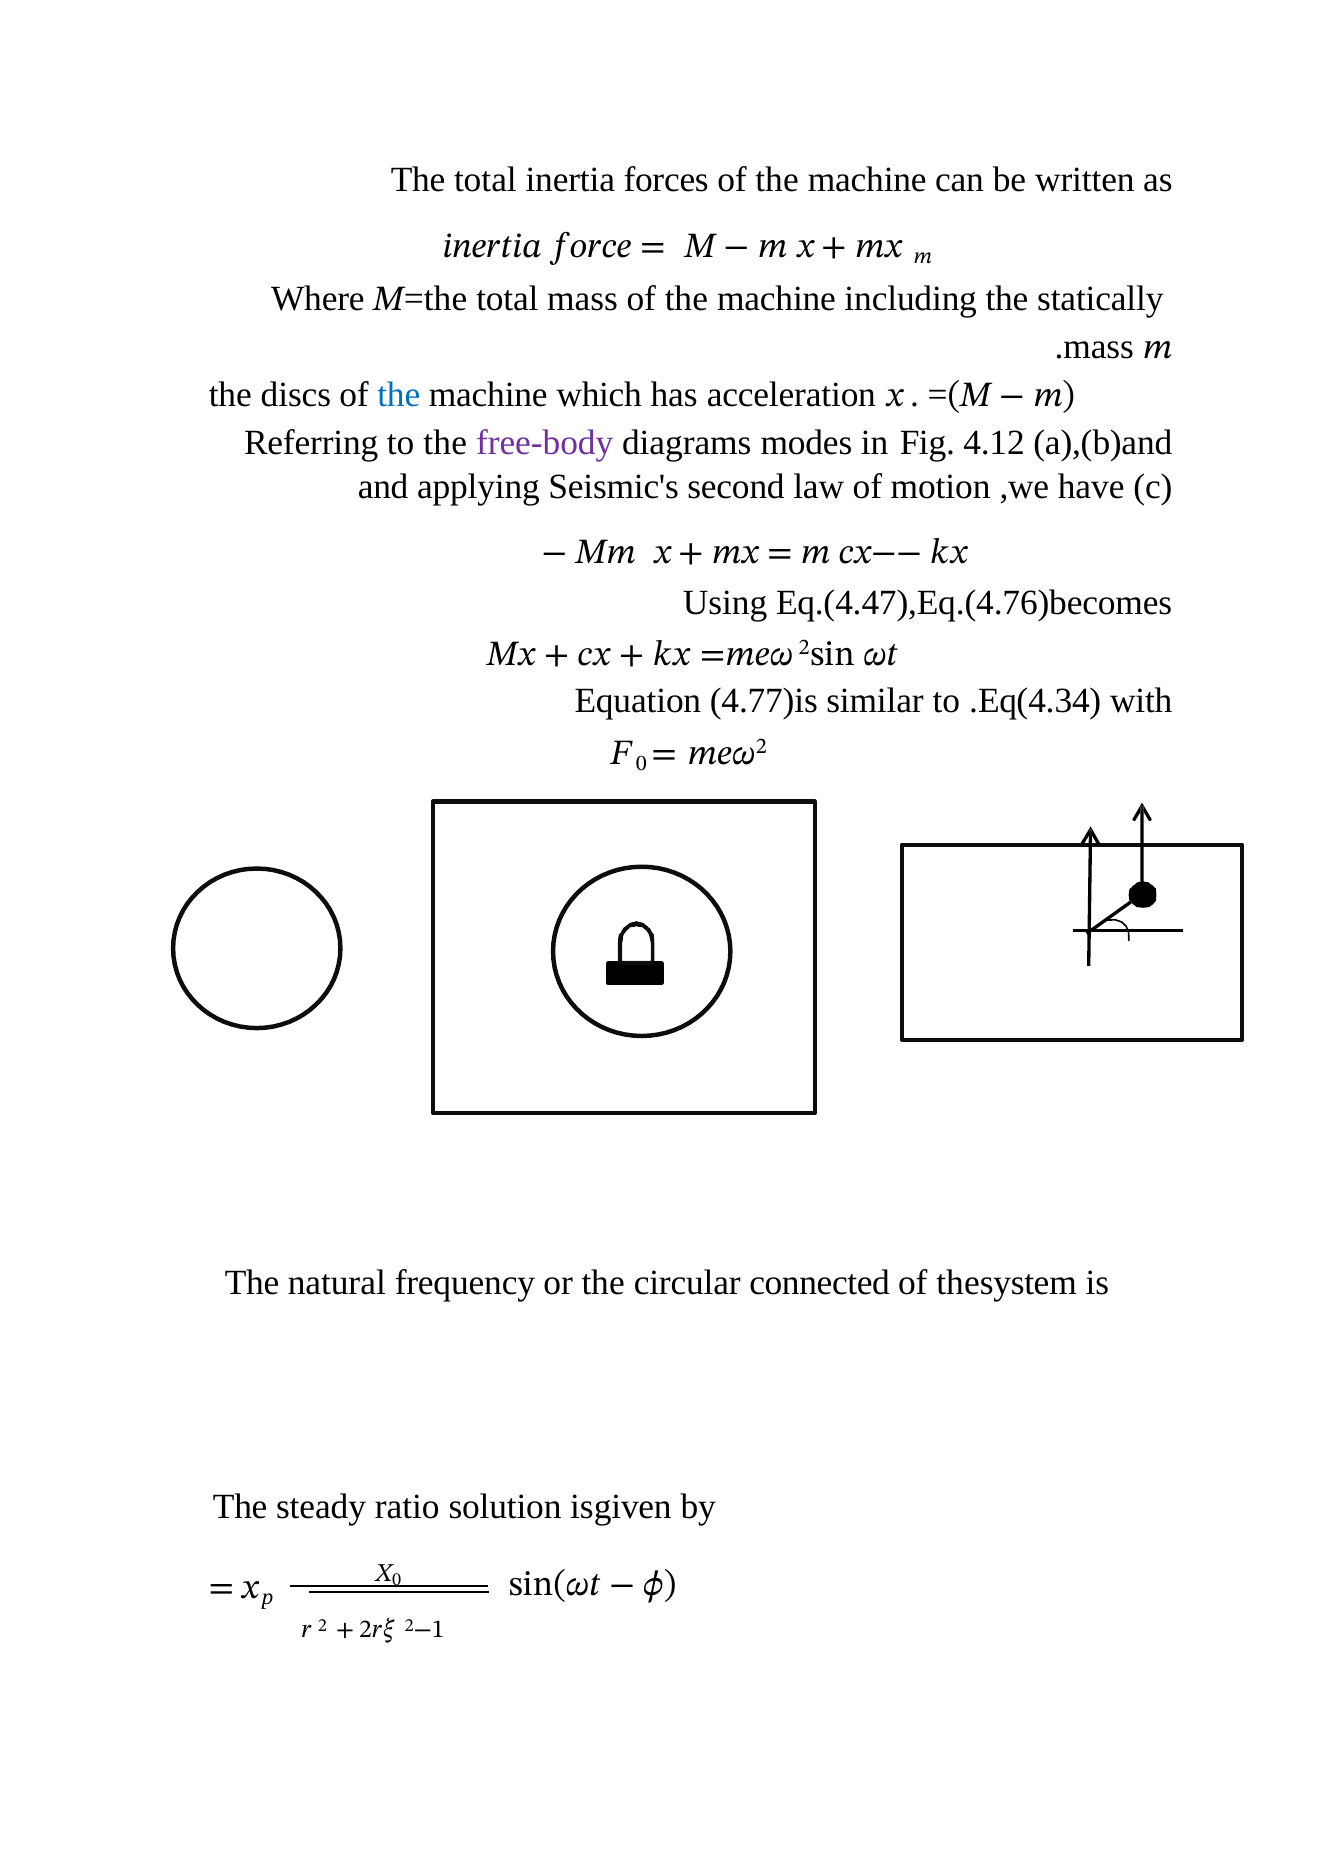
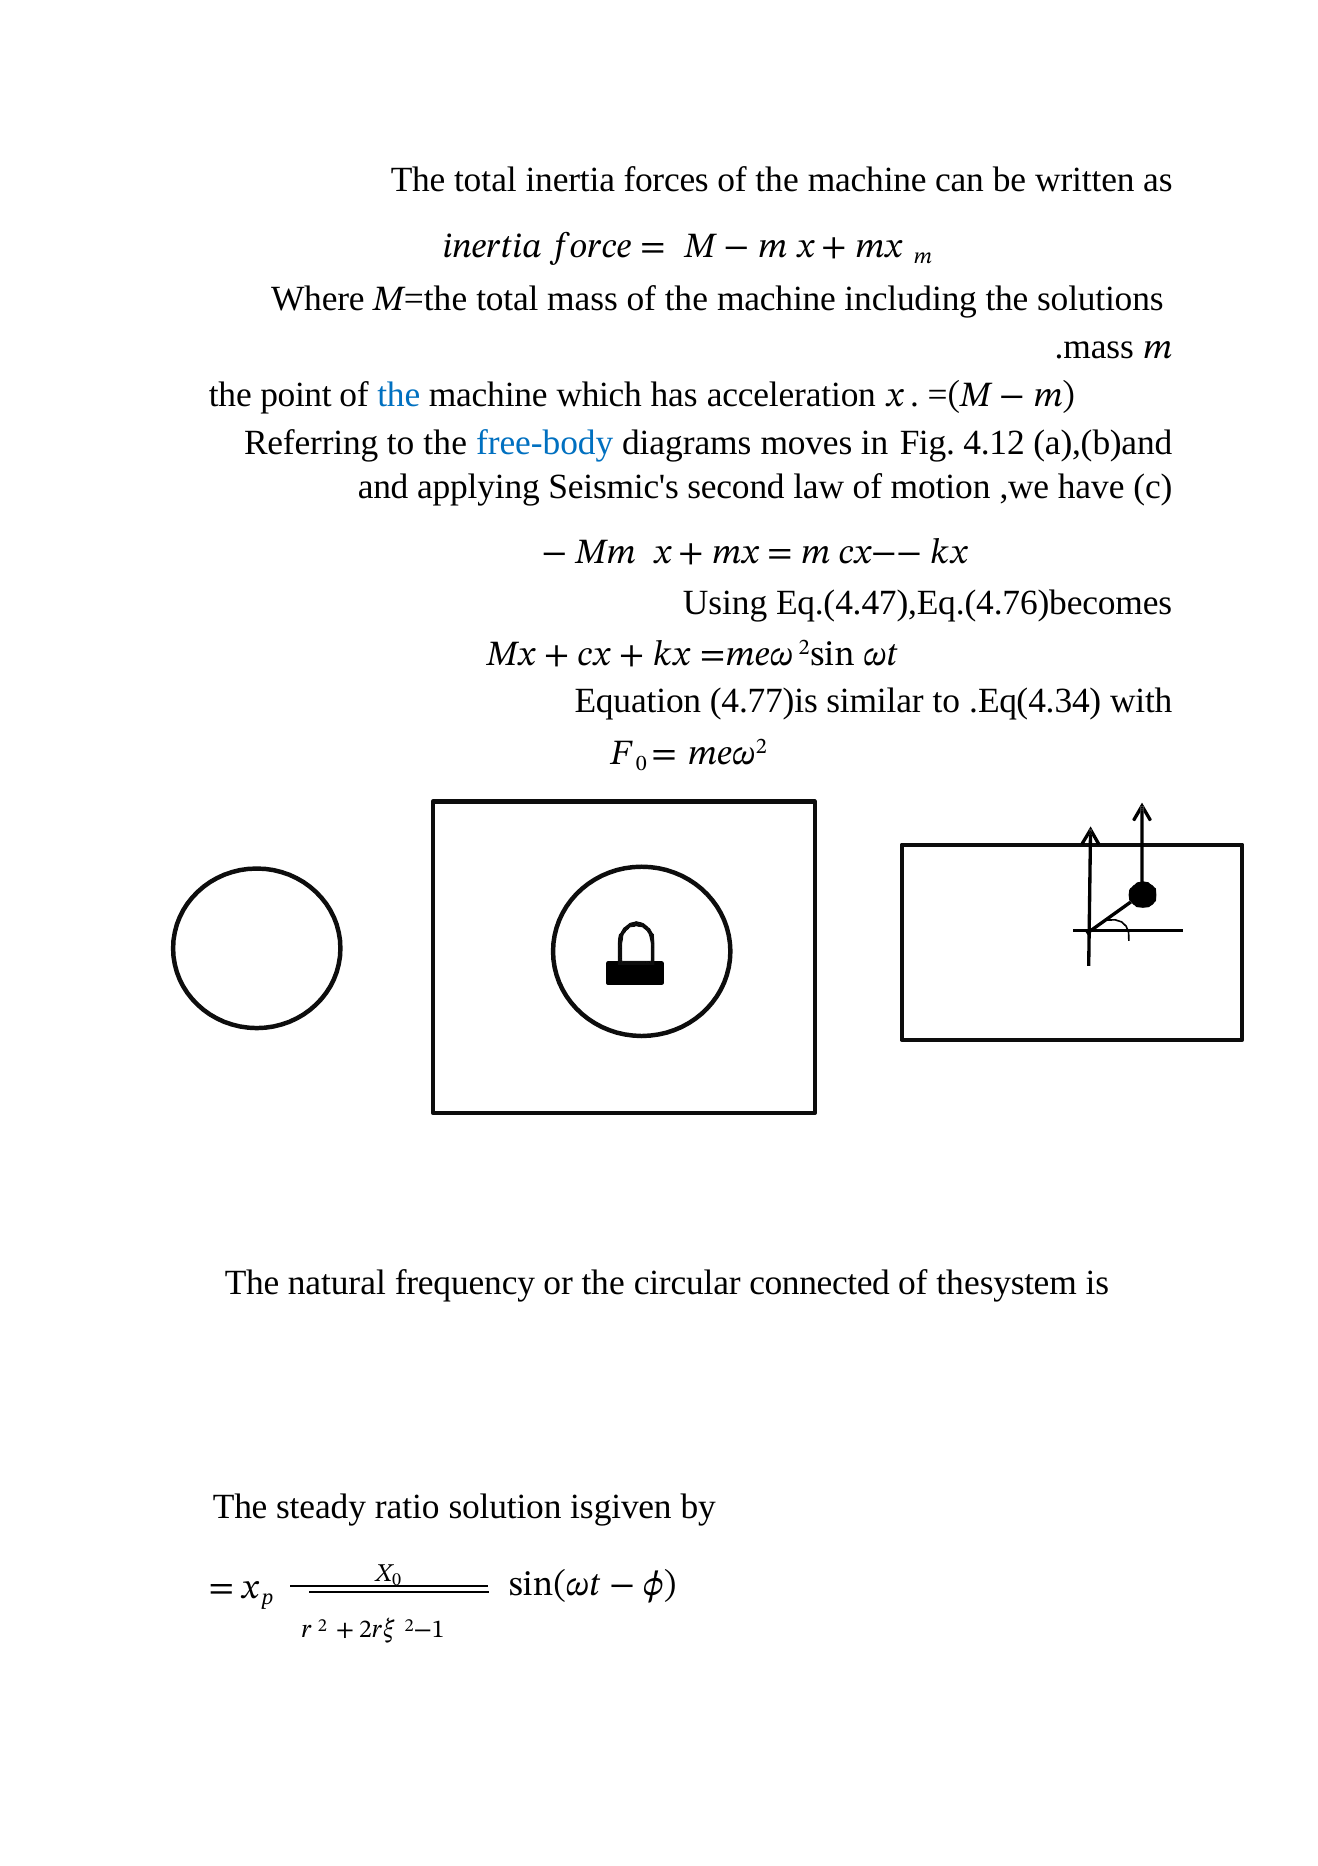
statically: statically -> solutions (1100, 299)
discs: discs -> point (296, 394)
free-body colour: purple -> blue (545, 442)
modes: modes -> moves (806, 442)
